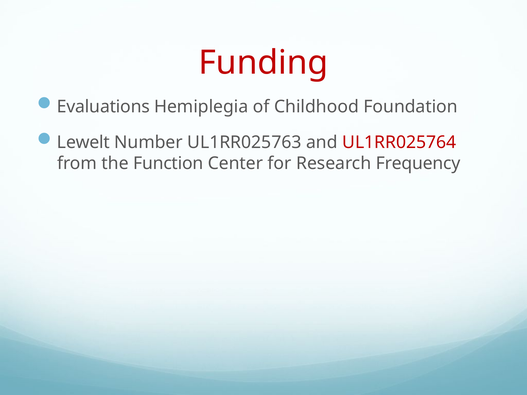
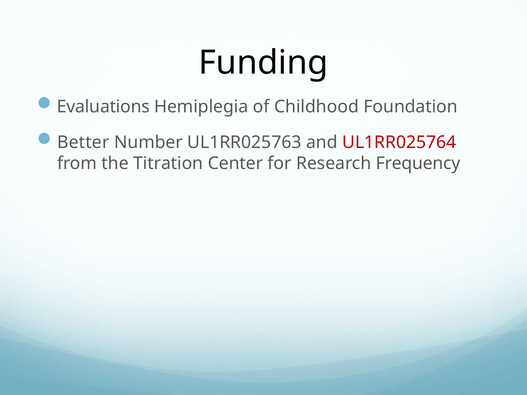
Funding colour: red -> black (263, 63)
Lewelt: Lewelt -> Better (83, 142)
Function: Function -> Titration (168, 163)
